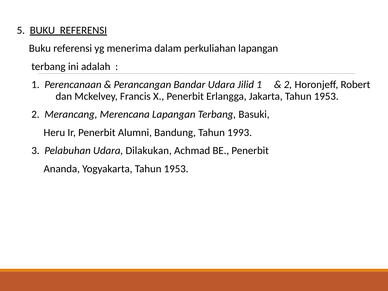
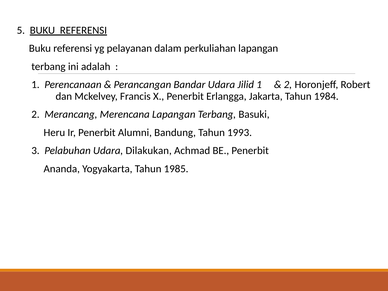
menerima: menerima -> pelayanan (129, 48)
Jakarta Tahun 1953: 1953 -> 1984 (326, 96)
Yogyakarta Tahun 1953: 1953 -> 1985 (176, 169)
